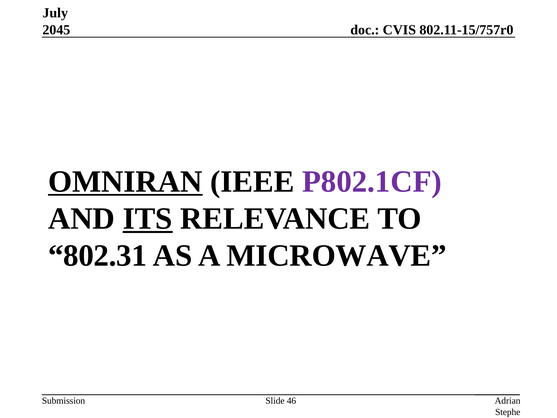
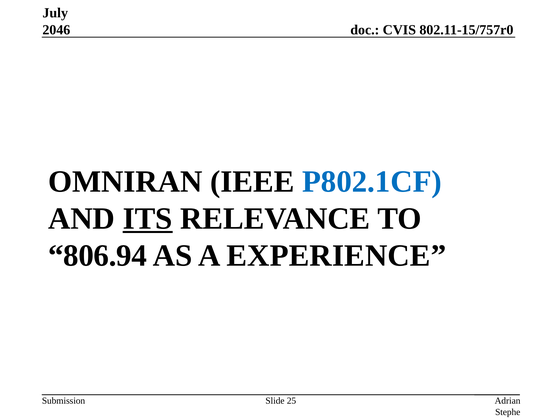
2045: 2045 -> 2046 (56, 30)
OMNIRAN underline: present -> none (125, 181)
P802.1CF colour: purple -> blue (372, 181)
802.31: 802.31 -> 806.94 (98, 256)
MICROWAVE: MICROWAVE -> EXPERIENCE (336, 256)
46: 46 -> 25 (291, 401)
